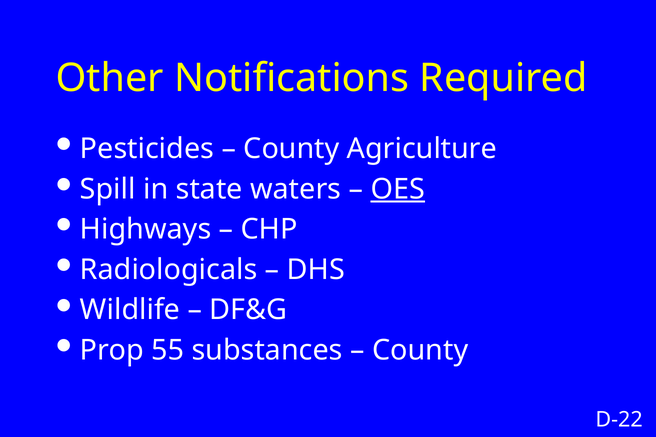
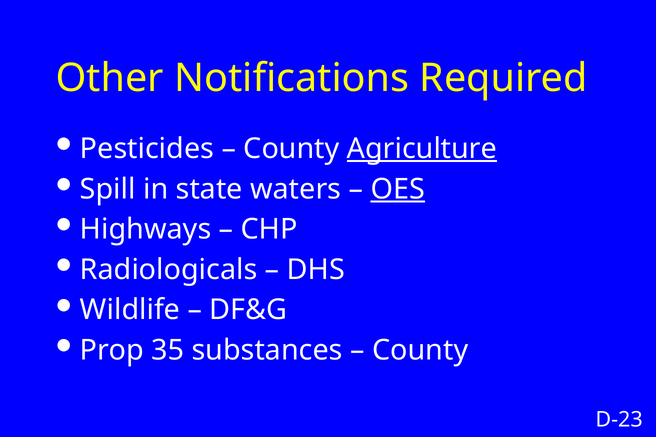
Agriculture underline: none -> present (422, 149)
55: 55 -> 35 (168, 350)
D-22: D-22 -> D-23 (619, 419)
